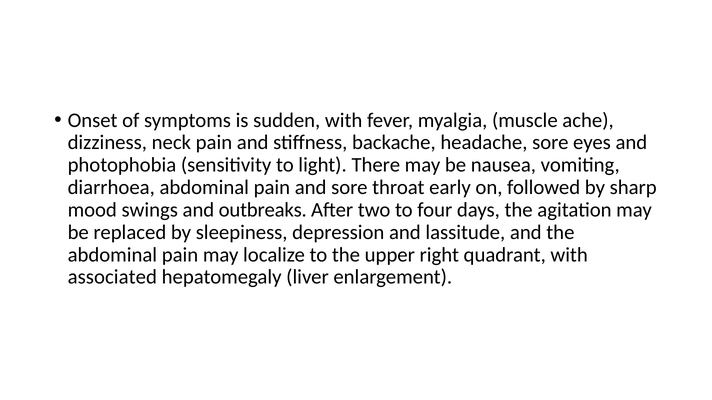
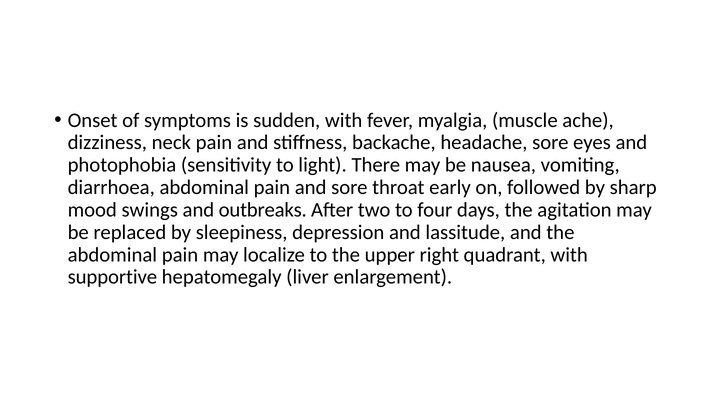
associated: associated -> supportive (112, 277)
